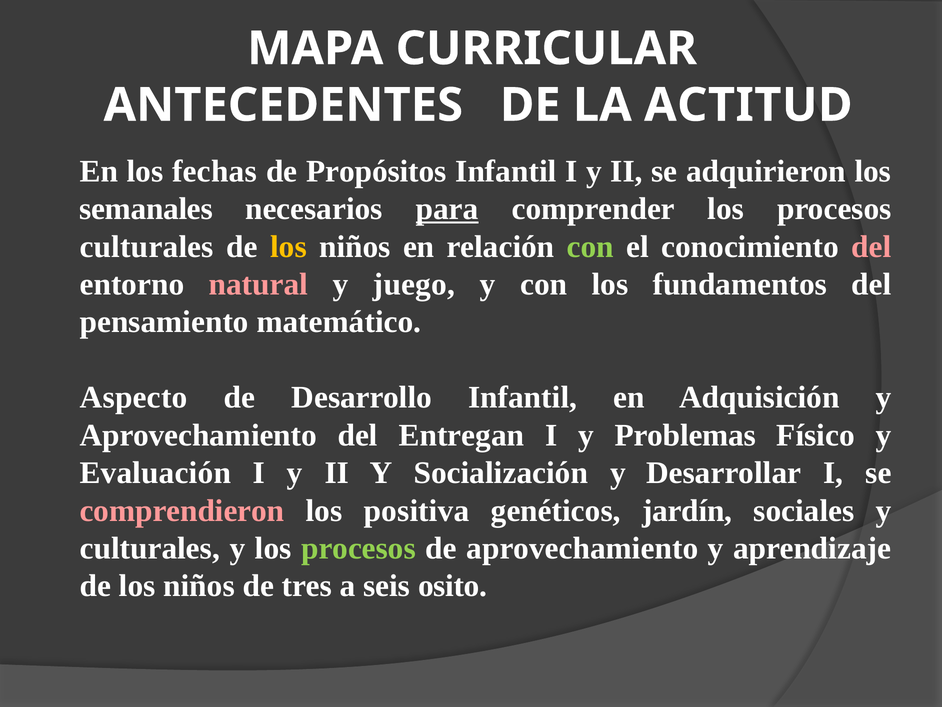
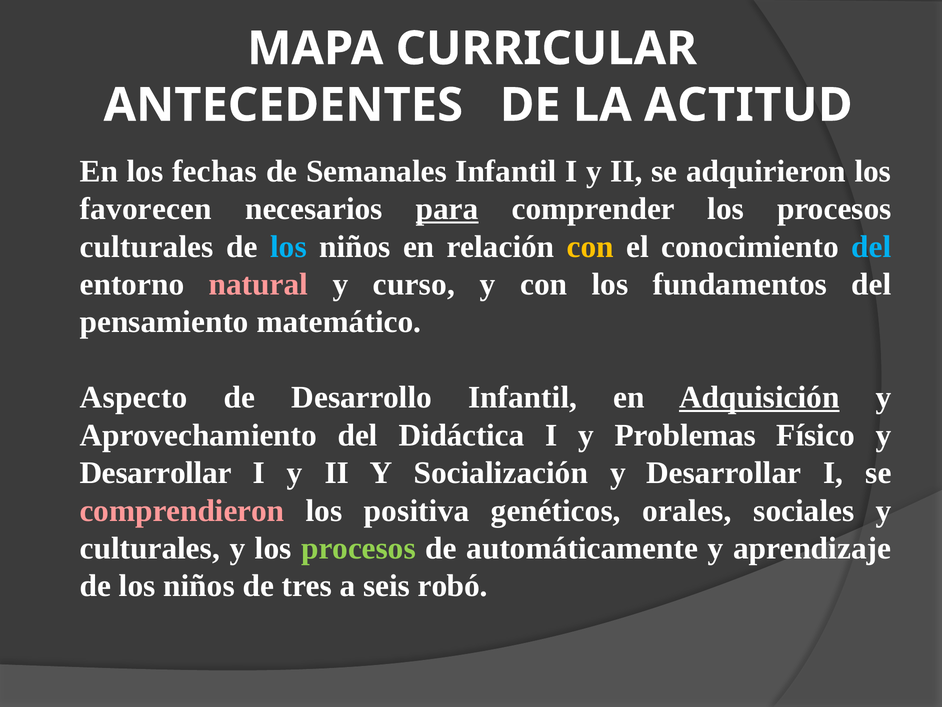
Propósitos: Propósitos -> Semanales (376, 171)
semanales: semanales -> favorecen (146, 209)
los colour: yellow -> light blue (288, 247)
con colour: light green -> yellow (590, 247)
del colour: pink -> light blue (871, 247)
juego: juego -> curso (414, 284)
Adquisición underline: none -> present (759, 397)
Entregan: Entregan -> Didáctica (462, 435)
Evaluación: Evaluación -> Desarrollar (156, 473)
jardín: jardín -> orales (687, 510)
de aprovechamiento: aprovechamiento -> automáticamente (582, 548)
osito: osito -> robó (453, 586)
